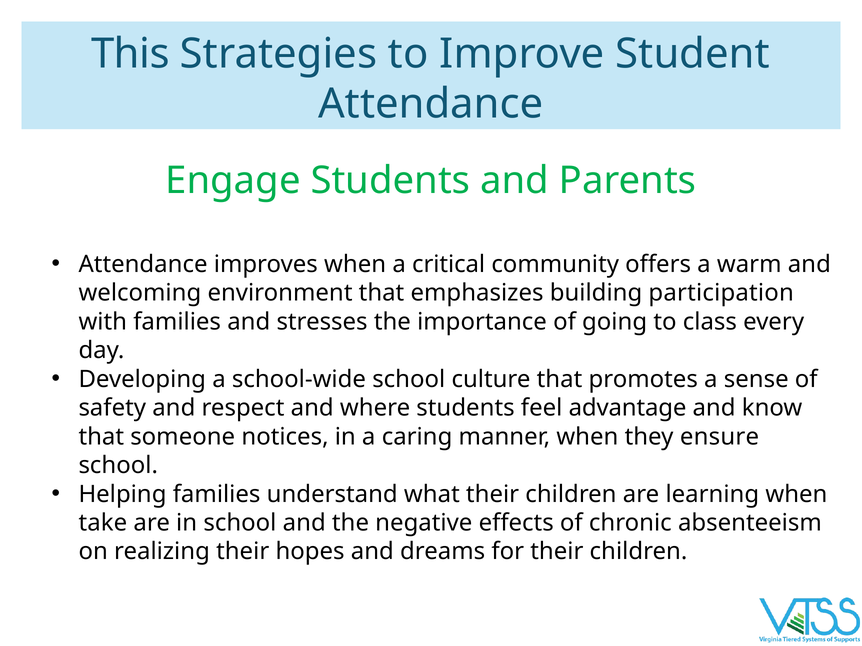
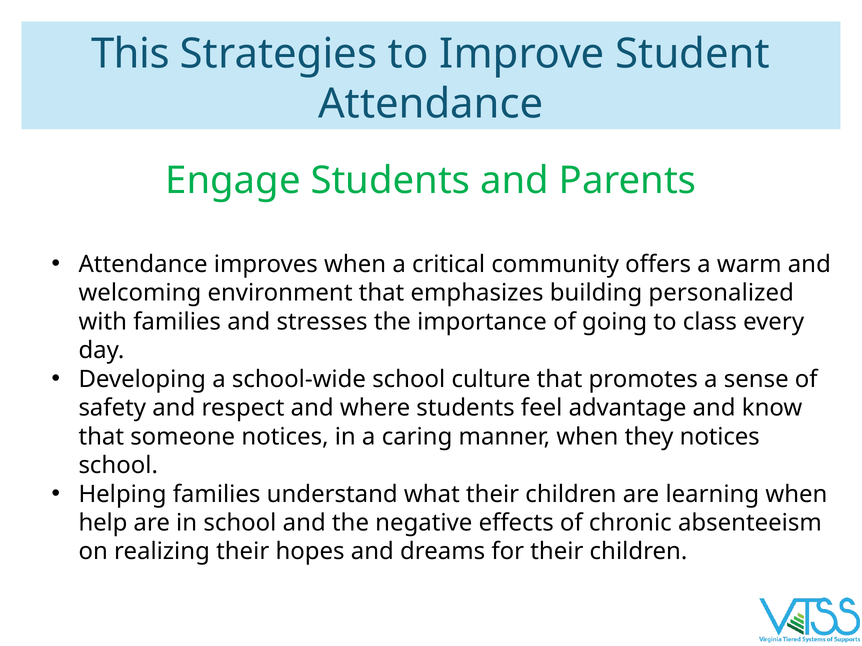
participation: participation -> personalized (721, 293)
they ensure: ensure -> notices (720, 437)
take: take -> help (103, 523)
